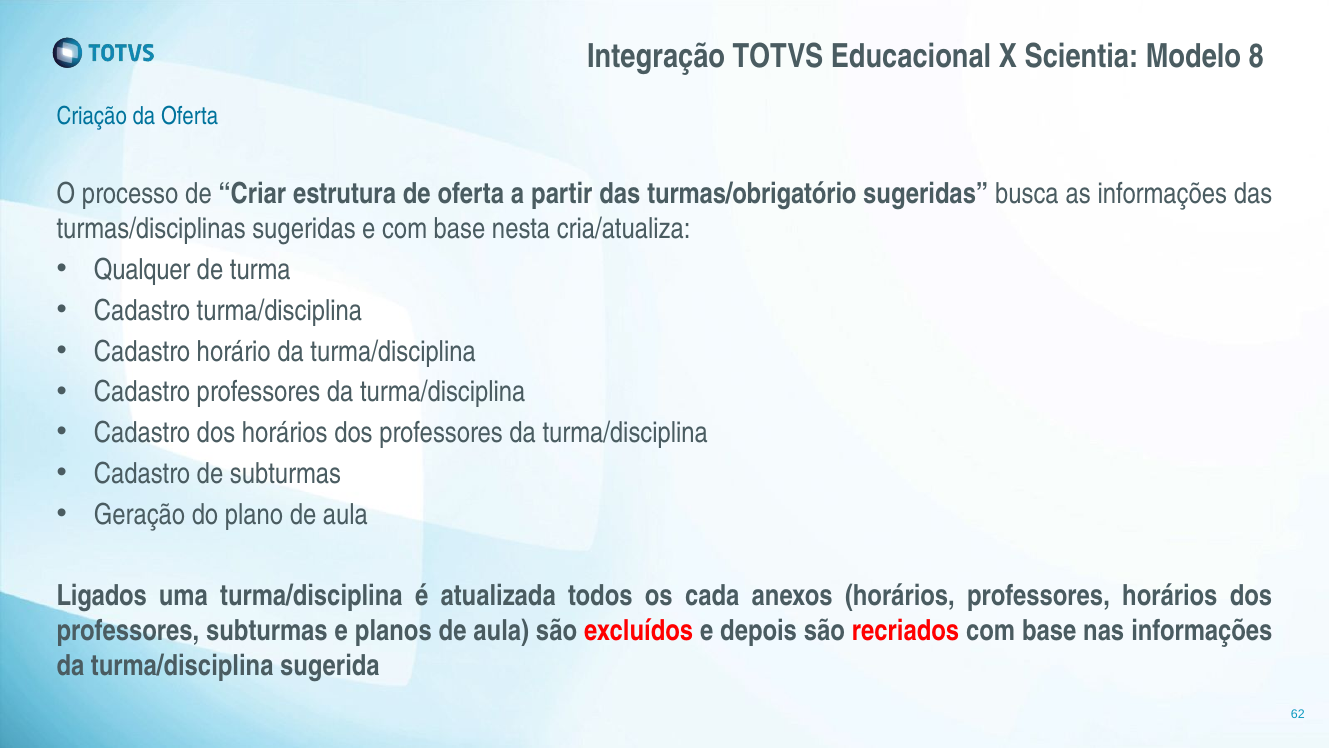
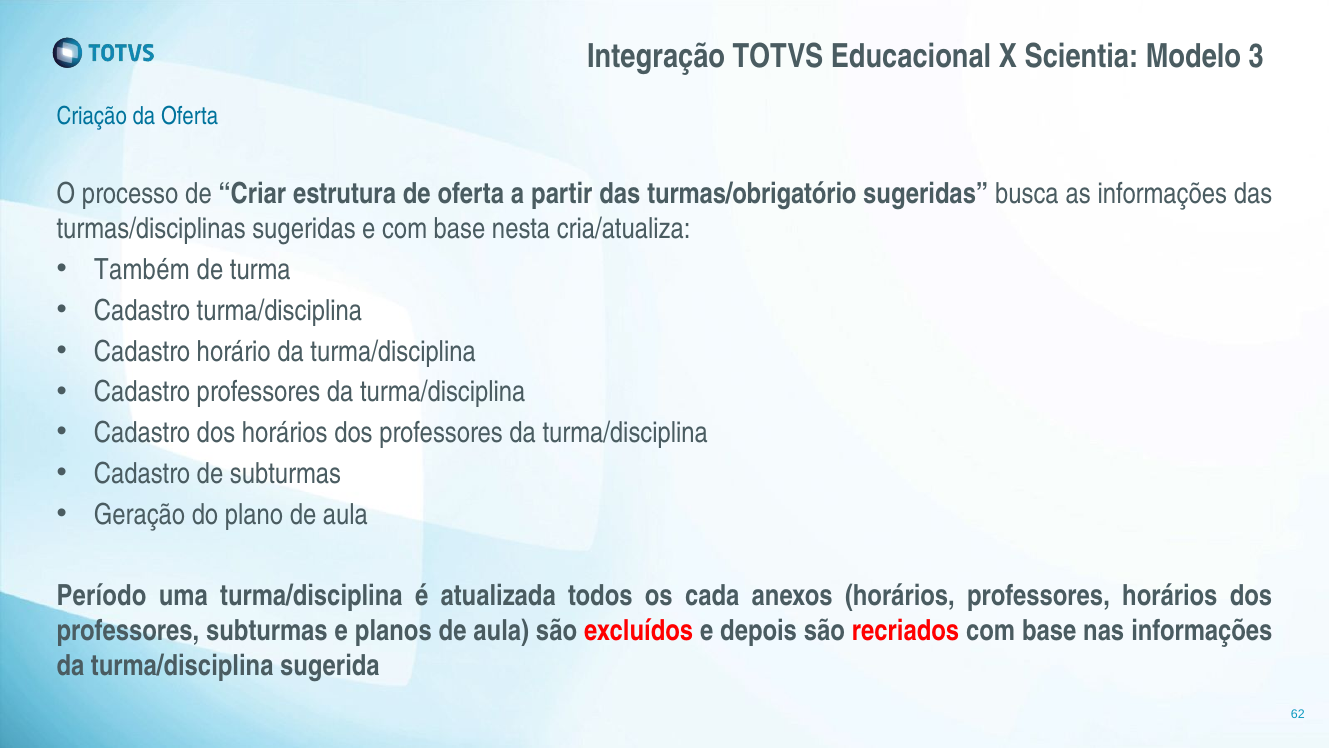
8: 8 -> 3 (1256, 57)
Qualquer: Qualquer -> Também (142, 270)
Ligados: Ligados -> Período (102, 596)
